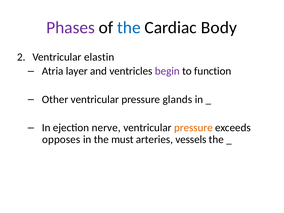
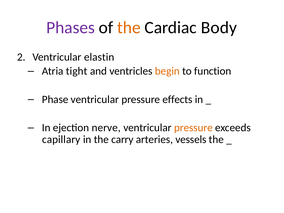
the colour: blue -> orange (129, 27)
layer: layer -> tight (77, 71)
begin colour: purple -> orange (167, 71)
Other: Other -> Phase (55, 99)
glands: glands -> effects (178, 99)
opposes: opposes -> capillary (61, 139)
must: must -> carry (122, 139)
